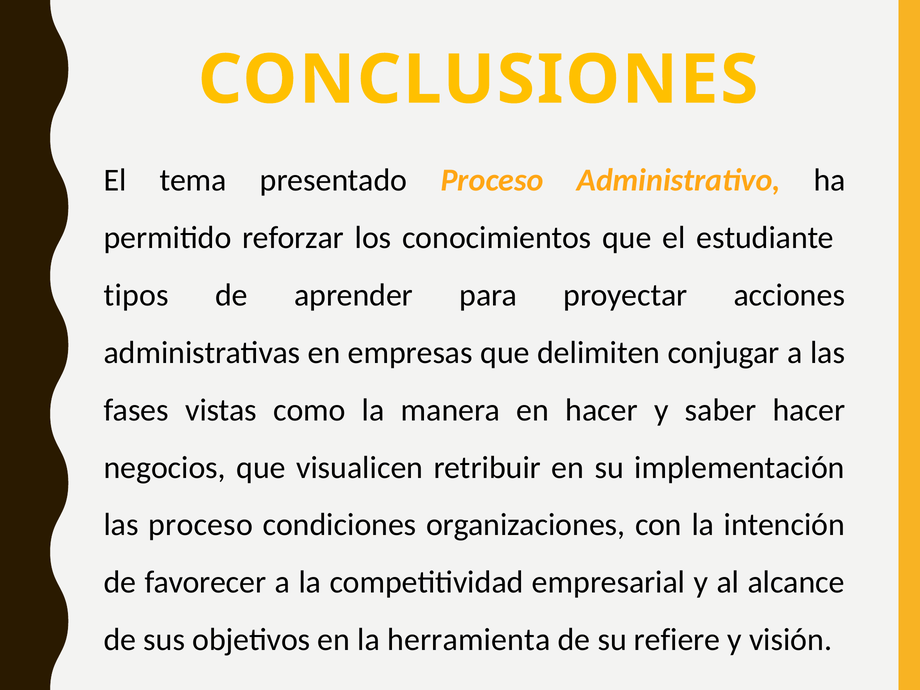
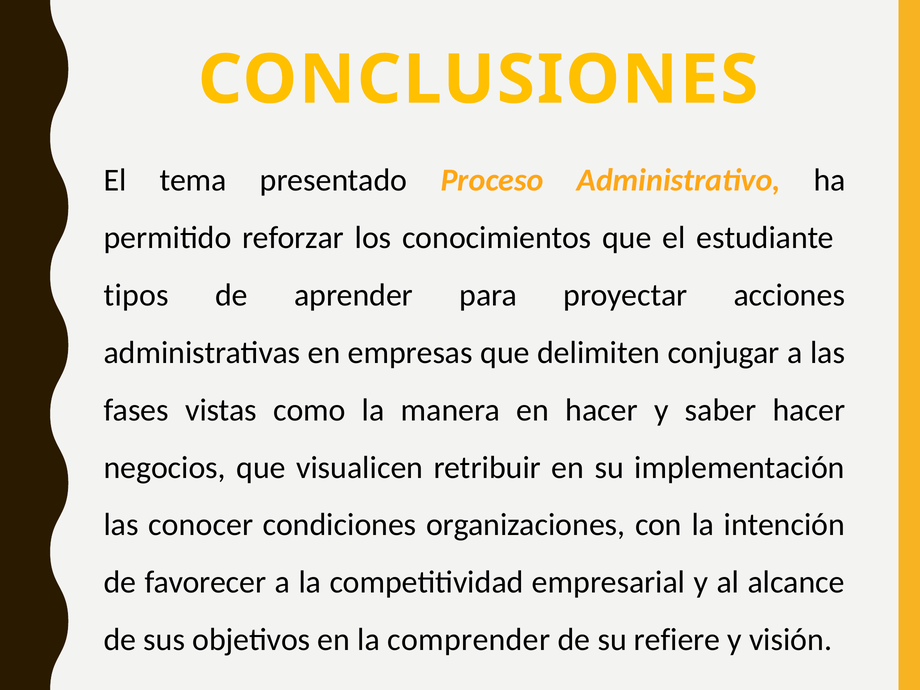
las proceso: proceso -> conocer (201, 525)
herramienta: herramienta -> comprender (469, 640)
